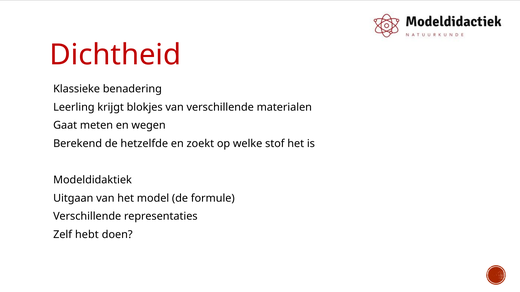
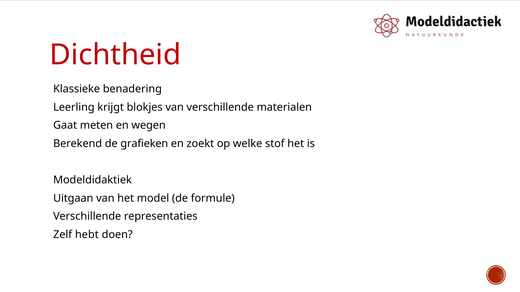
hetzelfde: hetzelfde -> grafieken (144, 144)
